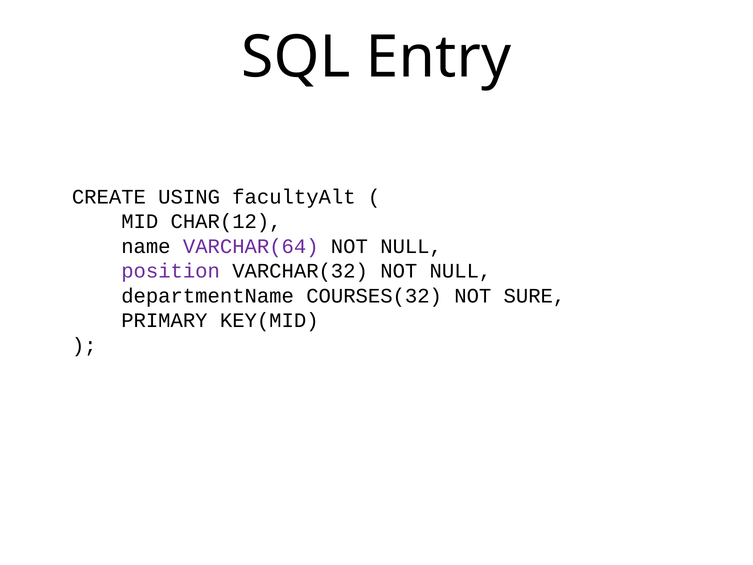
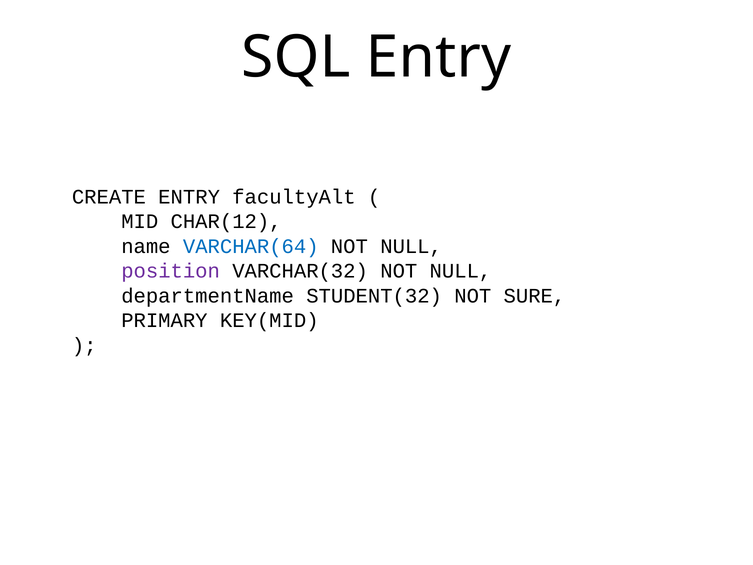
CREATE USING: USING -> ENTRY (189, 197)
VARCHAR(64 colour: purple -> blue (251, 246)
COURSES(32: COURSES(32 -> STUDENT(32 (374, 296)
